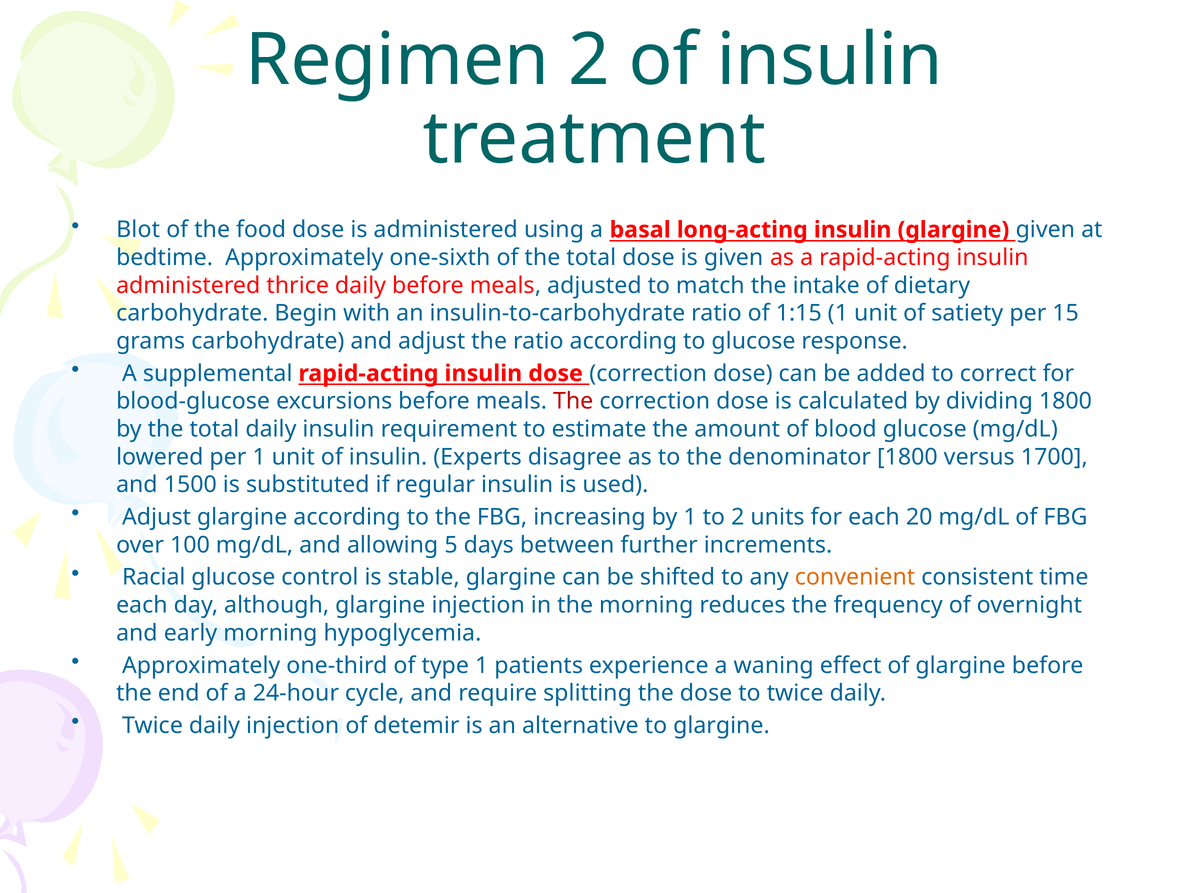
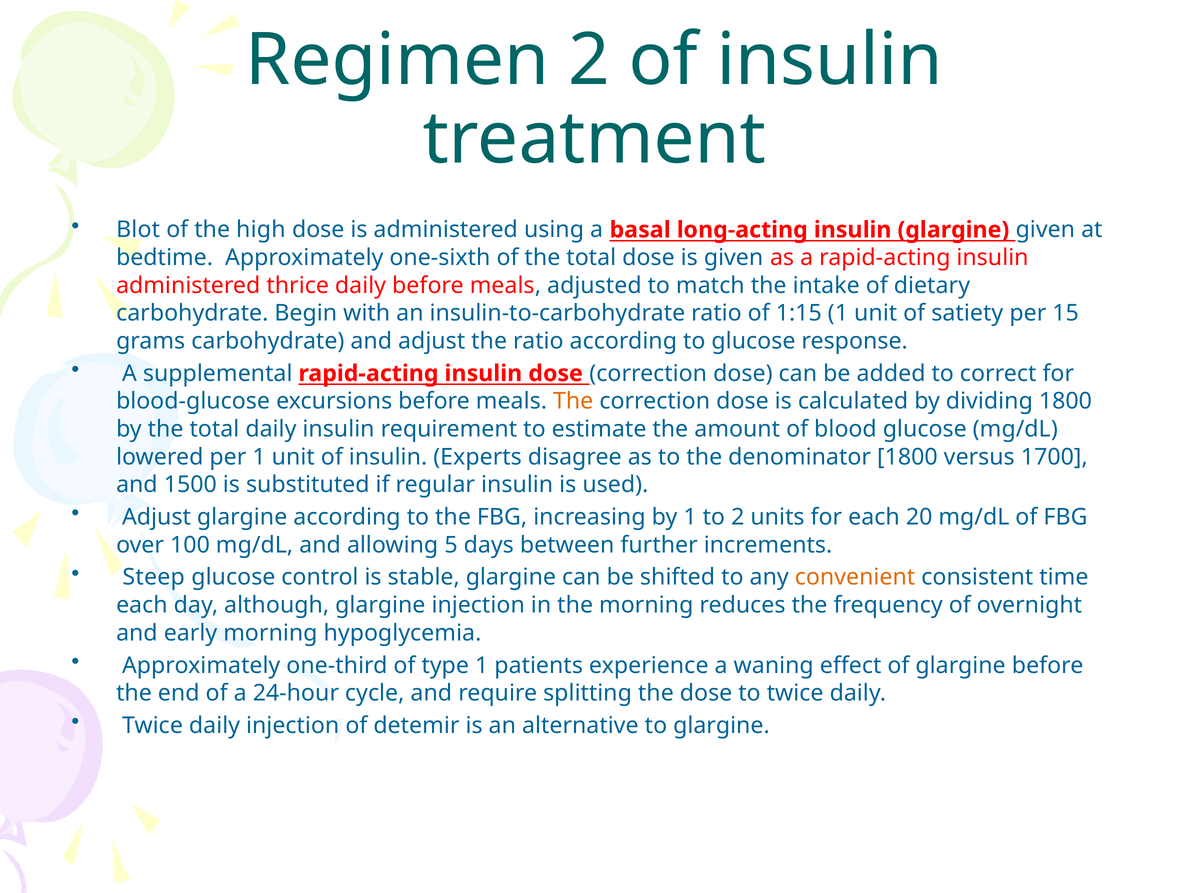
food: food -> high (261, 230)
The colour: red -> orange (573, 401)
Racial: Racial -> Steep (154, 577)
